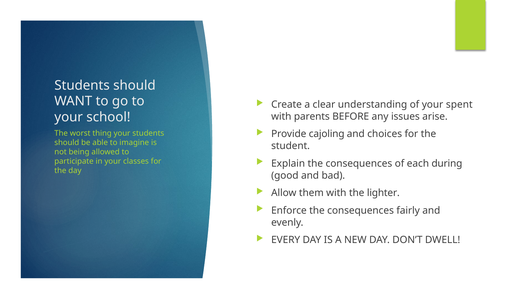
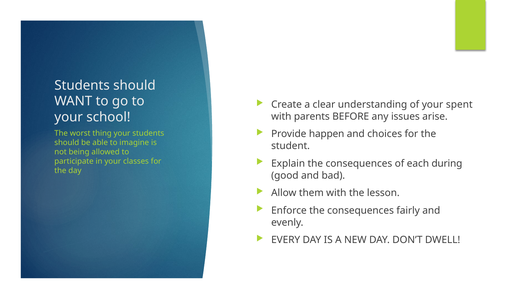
cajoling: cajoling -> happen (327, 134)
lighter: lighter -> lesson (383, 193)
